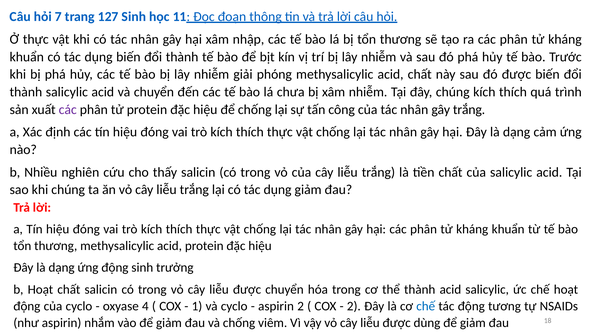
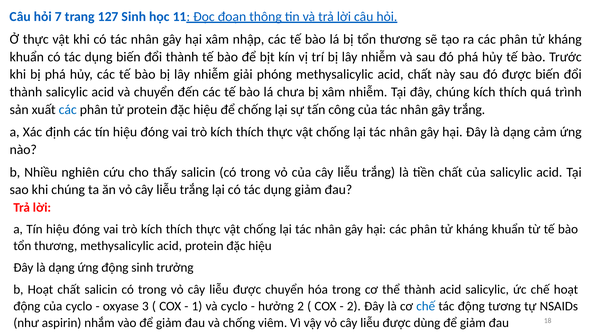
các colour: purple -> blue (68, 109)
4: 4 -> 3 (145, 306)
aspirin: aspirin -> hưởng (276, 306)
